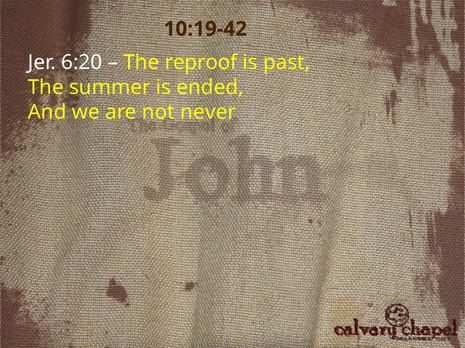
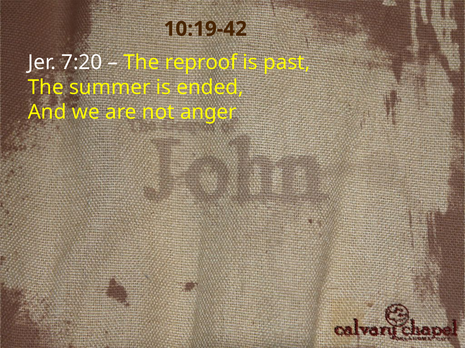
6:20: 6:20 -> 7:20 (82, 63)
never: never -> anger (208, 112)
